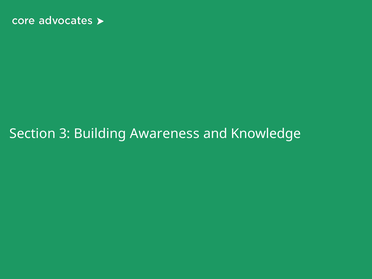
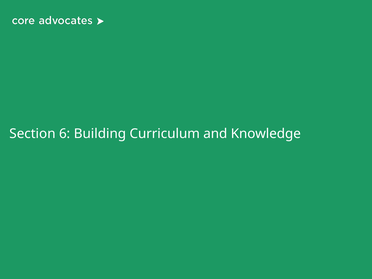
3: 3 -> 6 (65, 134)
Awareness: Awareness -> Curriculum (165, 134)
